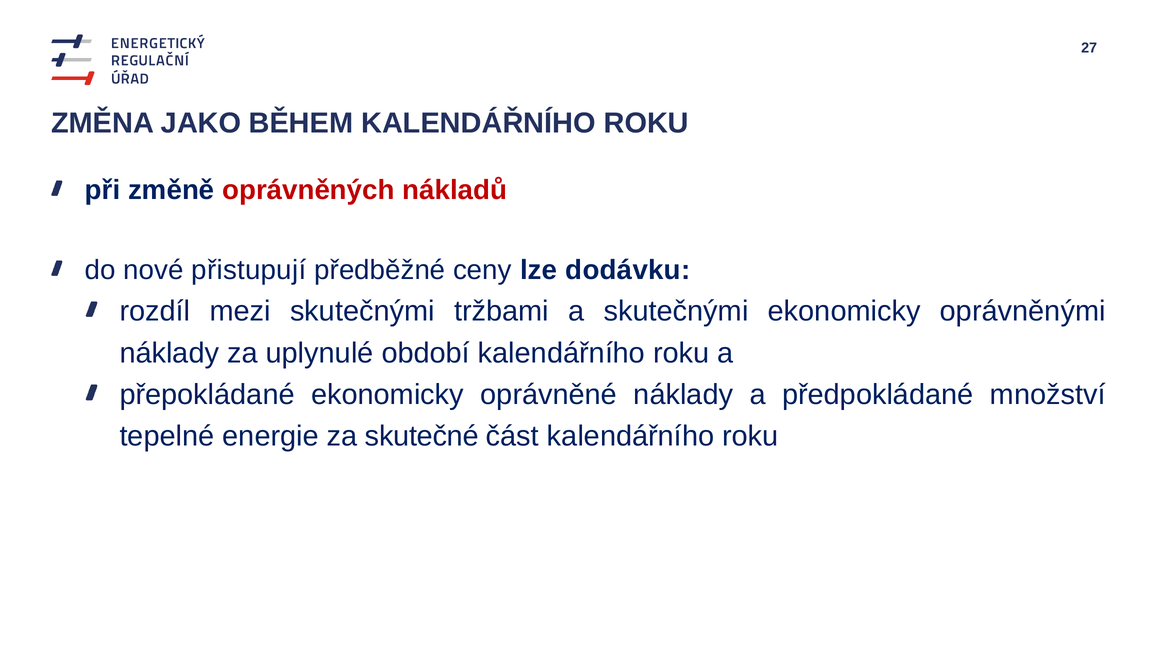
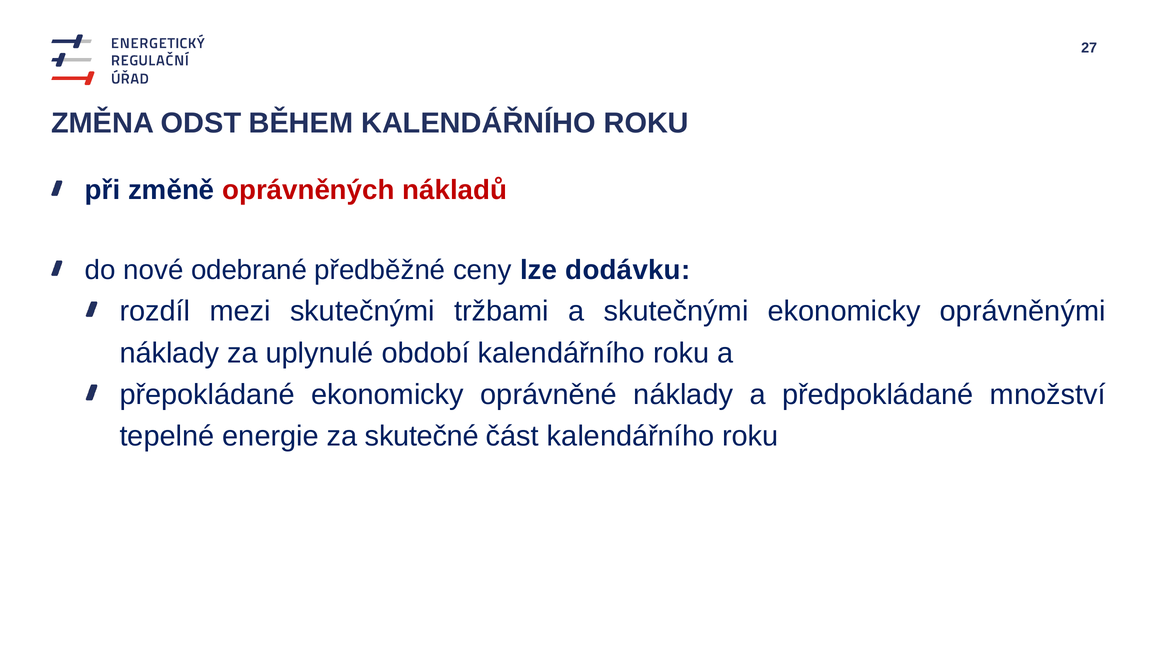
JAKO: JAKO -> ODST (201, 123)
přistupují: přistupují -> odebrané (249, 270)
